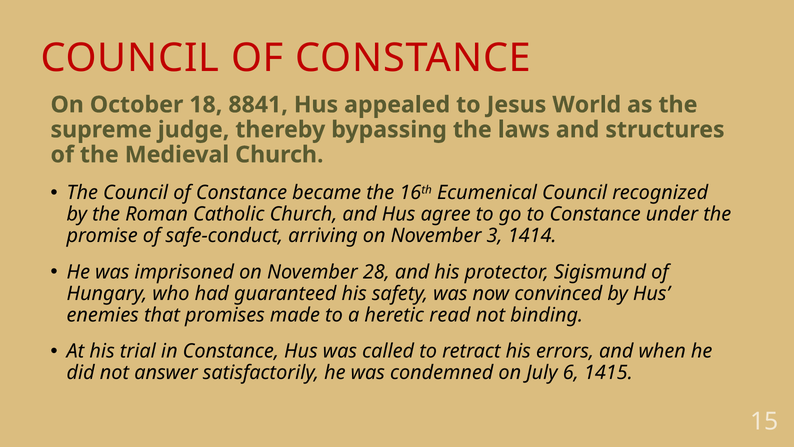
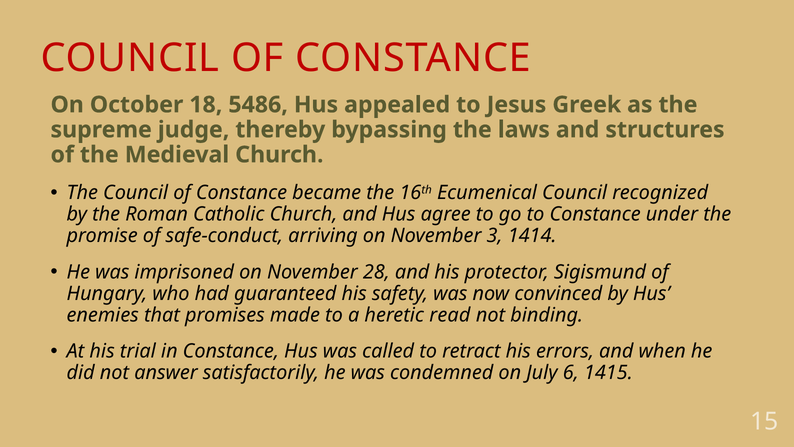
8841: 8841 -> 5486 (258, 105)
World: World -> Greek (587, 105)
